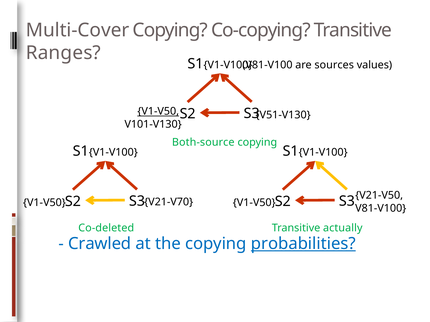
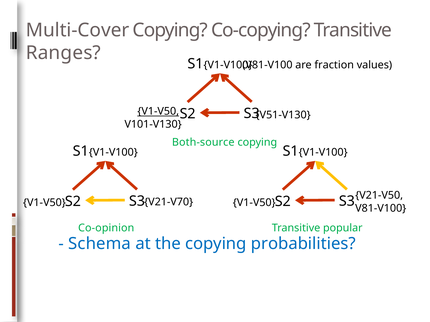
sources: sources -> fraction (334, 65)
Co-deleted: Co-deleted -> Co-opinion (106, 228)
actually: actually -> popular (343, 228)
Crawled: Crawled -> Schema (100, 244)
probabilities underline: present -> none (303, 244)
